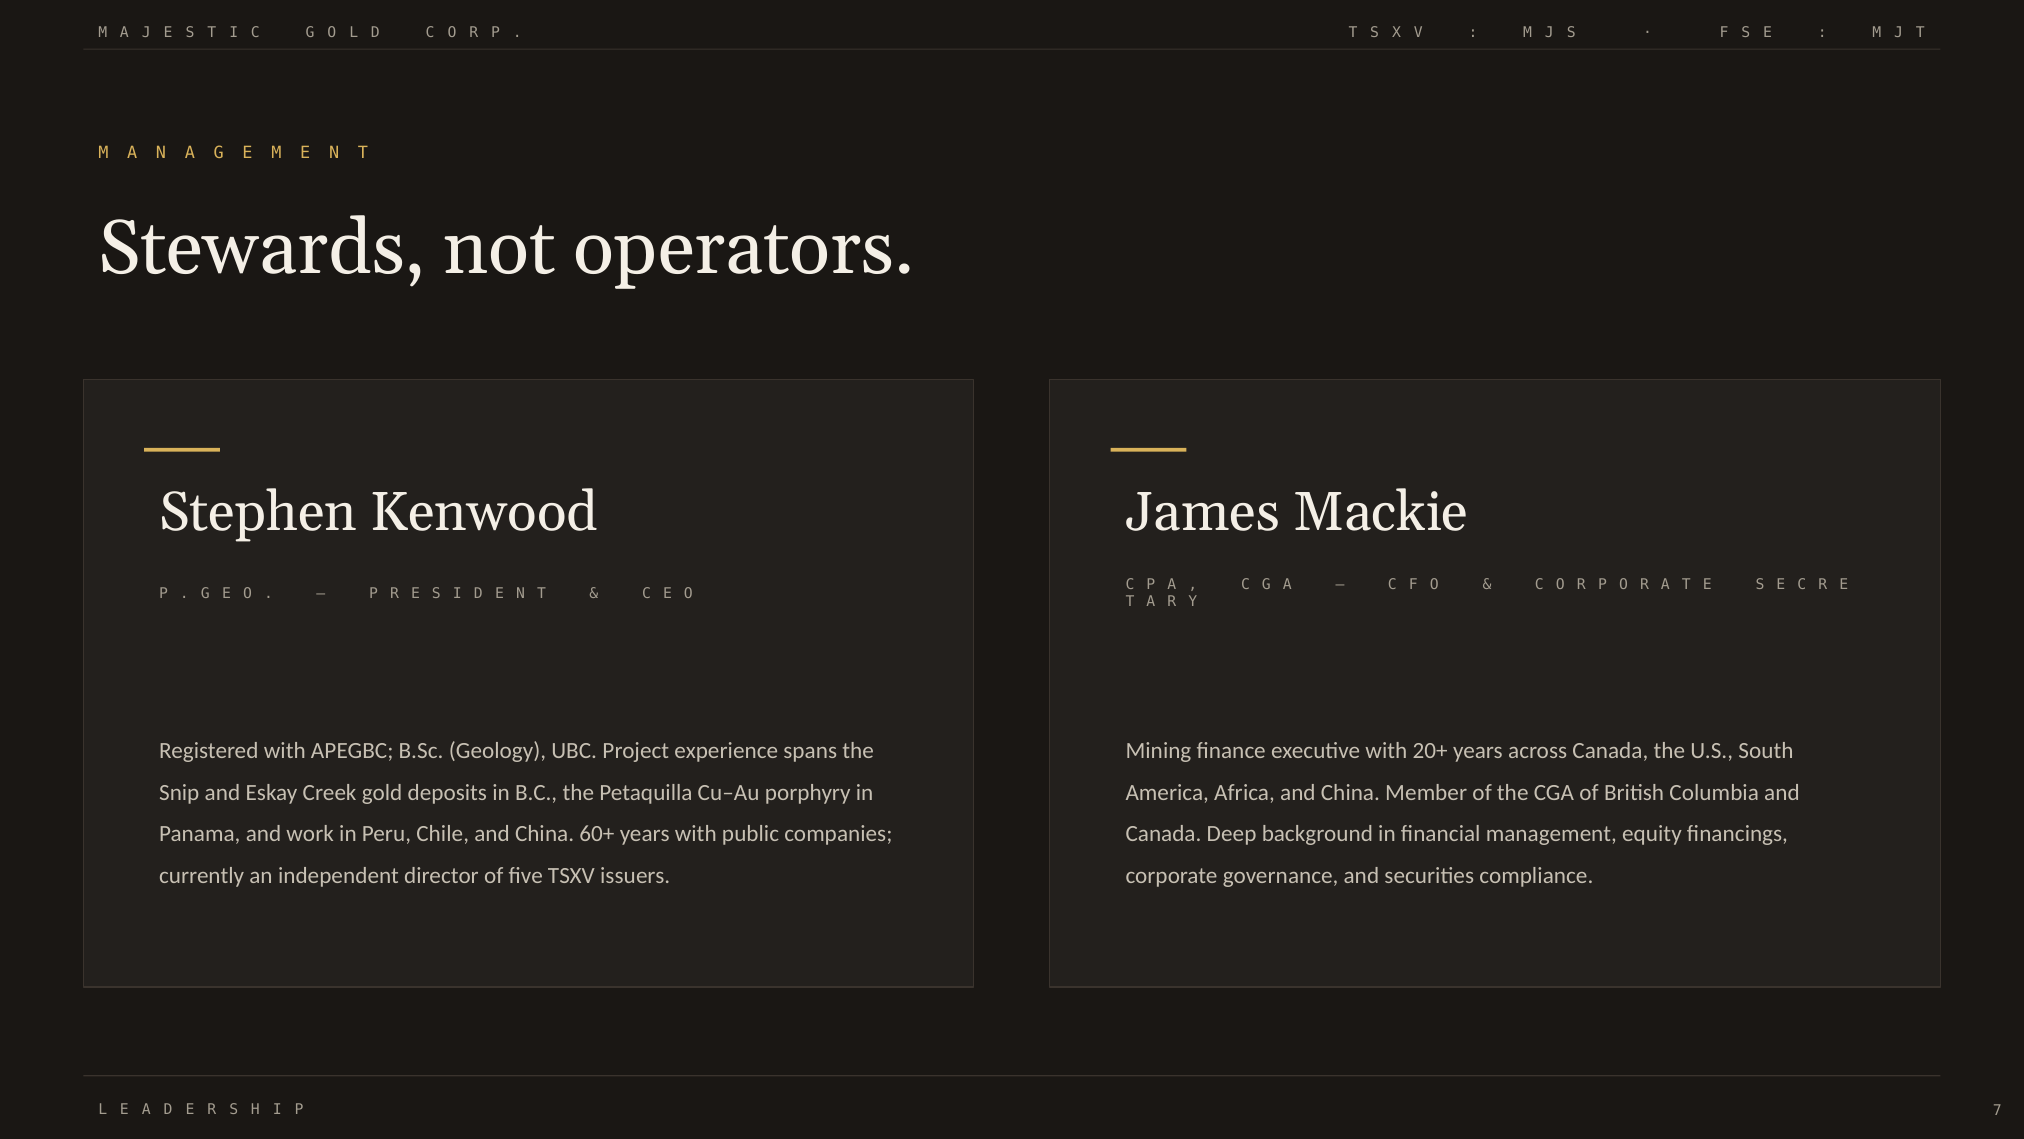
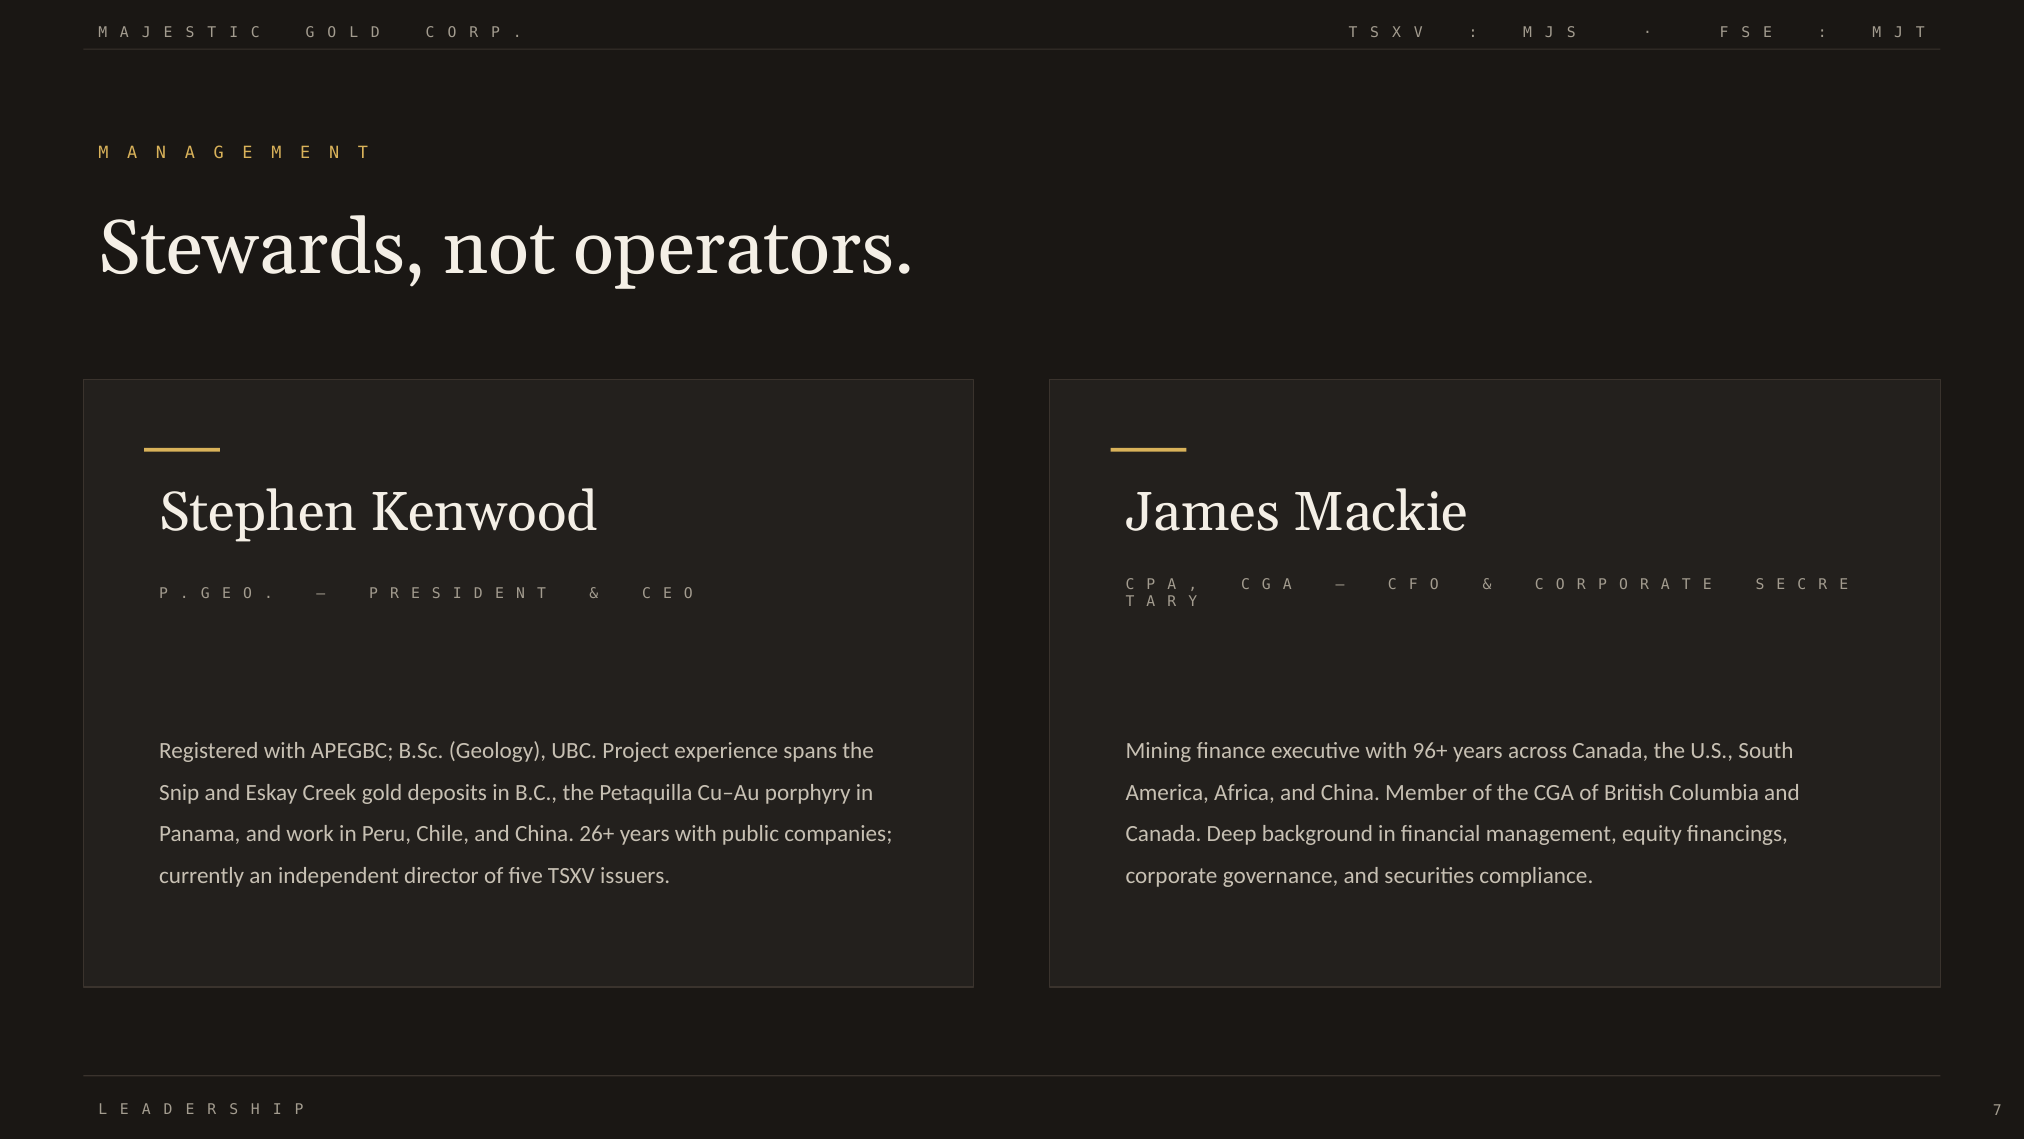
20+: 20+ -> 96+ (1430, 750)
60+: 60+ -> 26+ (597, 834)
